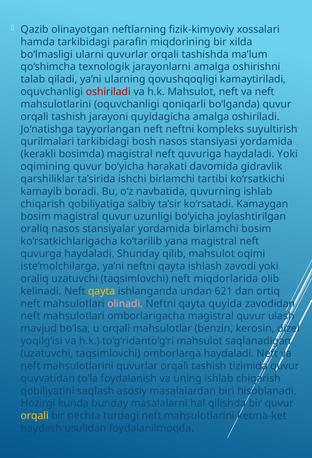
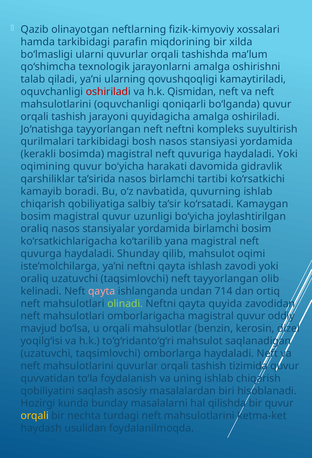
h.k Mahsulot: Mahsulot -> Qismidan (192, 92)
ta’sirida ishchi: ishchi -> nasos (132, 179)
neft miqdorlarida: miqdorlarida -> tayyorlangan (226, 279)
qayta colour: yellow -> pink (102, 292)
621: 621 -> 714 (224, 292)
olinadi colour: pink -> light green (125, 304)
ulash: ulash -> oddiy (281, 316)
